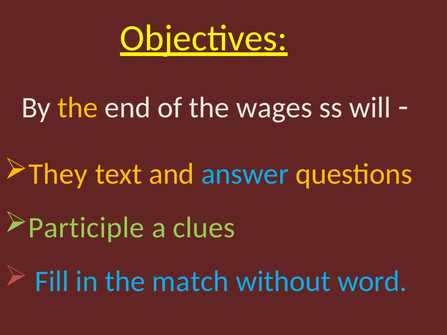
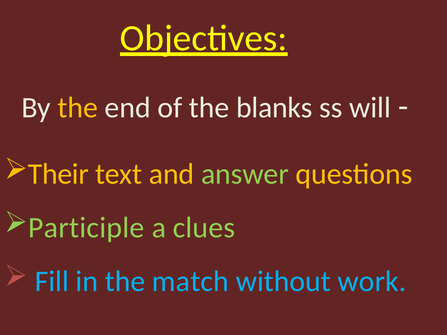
wages: wages -> blanks (274, 108)
They: They -> Their (58, 174)
answer colour: light blue -> light green (245, 174)
word: word -> work (372, 281)
